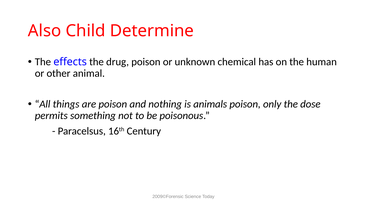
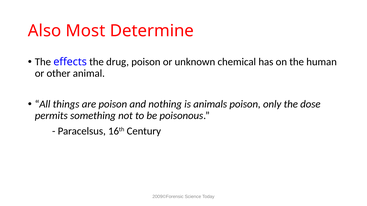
Child: Child -> Most (85, 31)
